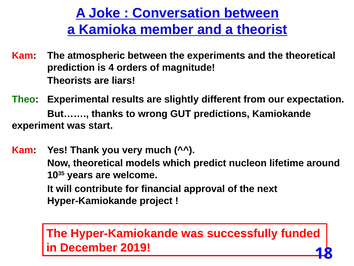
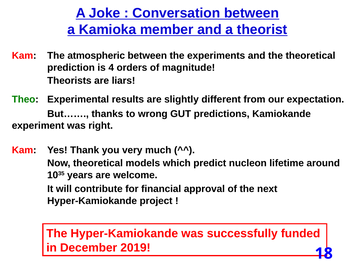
start: start -> right (101, 125)
